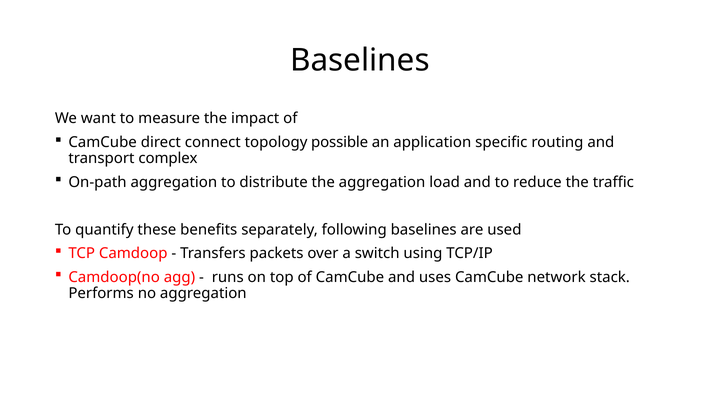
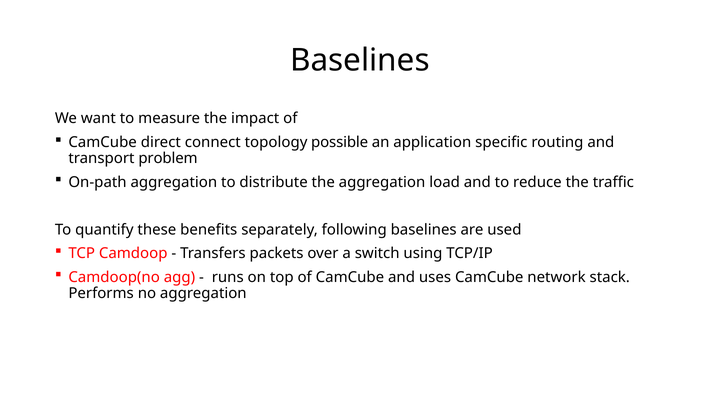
complex: complex -> problem (168, 158)
